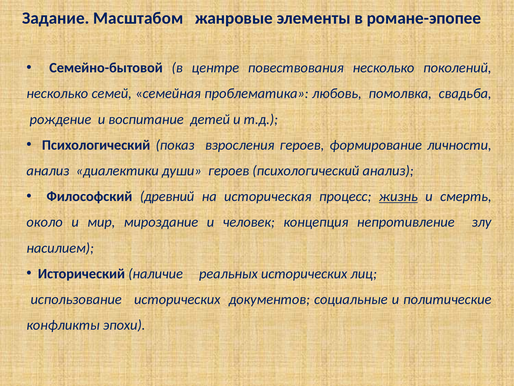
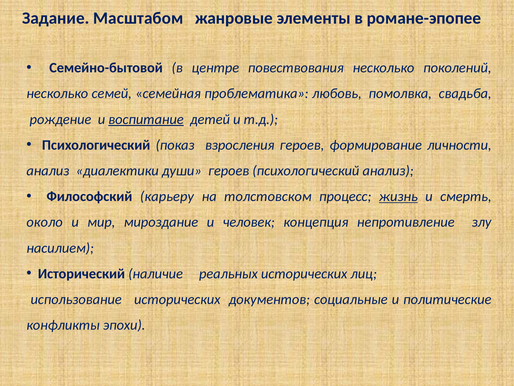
воспитание underline: none -> present (146, 119)
древний: древний -> карьеру (167, 196)
историческая: историческая -> толстовском (268, 196)
